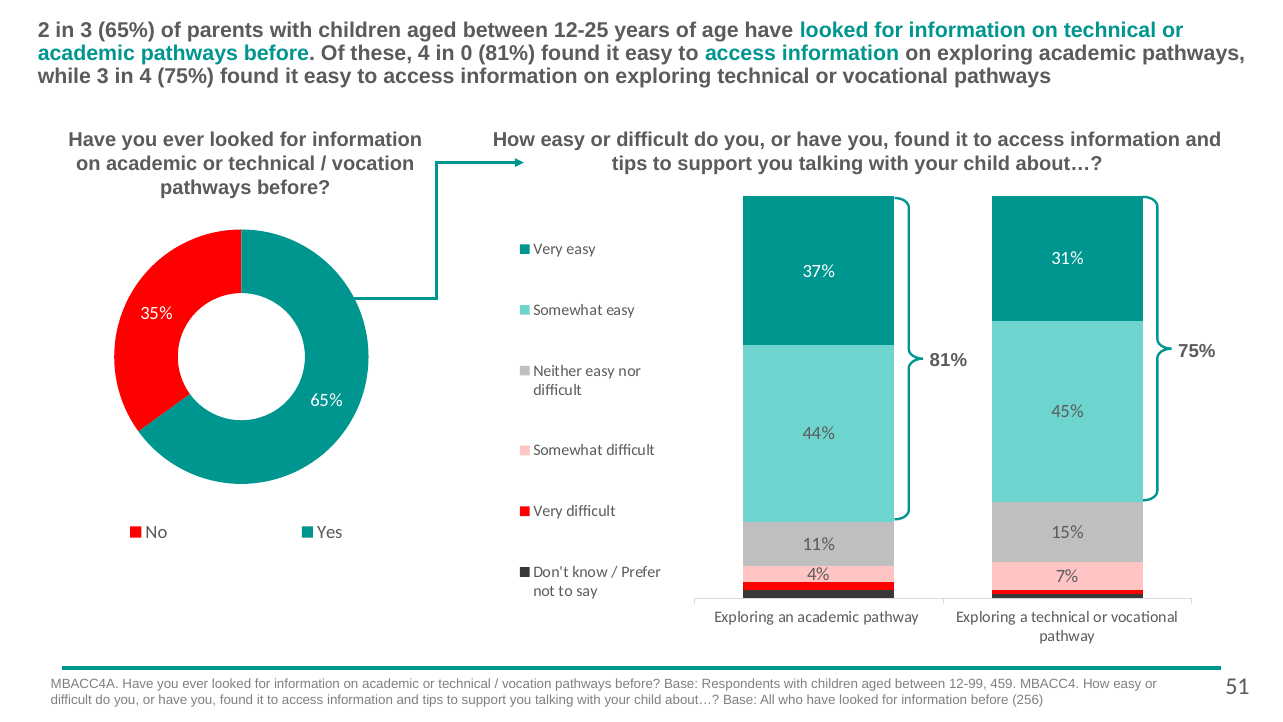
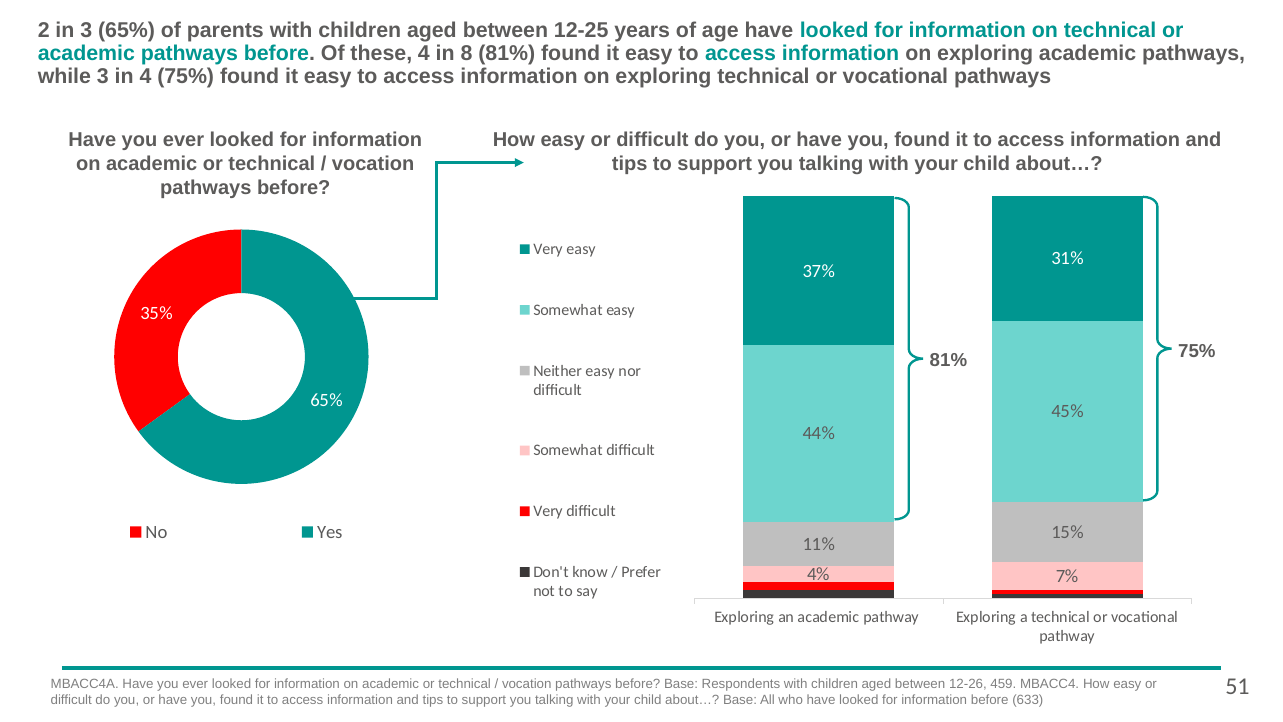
0: 0 -> 8 (467, 54)
12-99: 12-99 -> 12-26 (968, 684)
256: 256 -> 633 (1028, 700)
